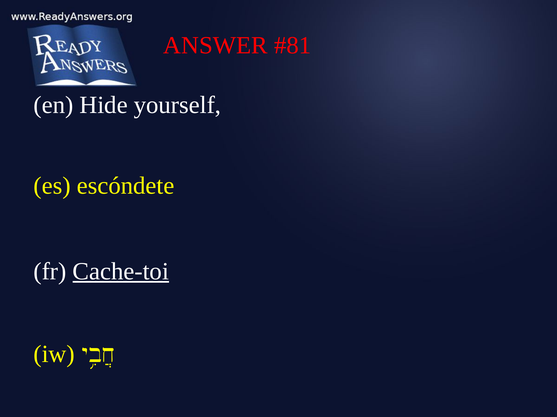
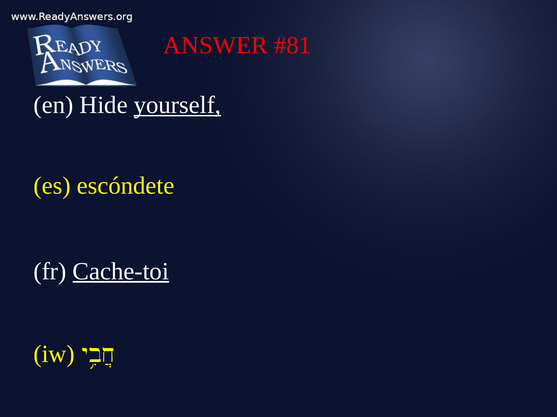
yourself underline: none -> present (177, 105)
